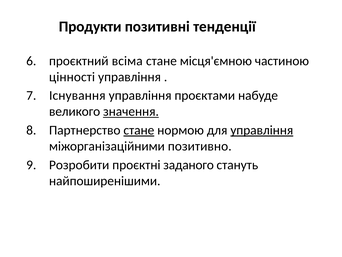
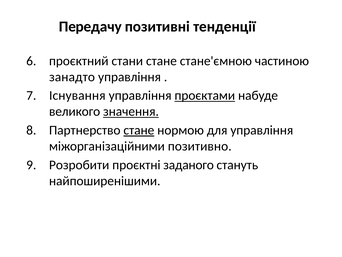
Продукти: Продукти -> Передачу (90, 27)
всіма: всіма -> стани (127, 61)
місця'ємною: місця'ємною -> стане'ємною (216, 61)
цінності: цінності -> занадто (72, 77)
проєктами underline: none -> present (205, 95)
управління underline: present -> none (262, 130)
